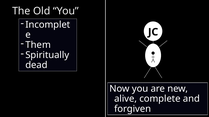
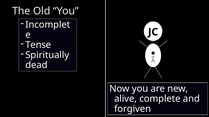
Them: Them -> Tense (38, 45)
